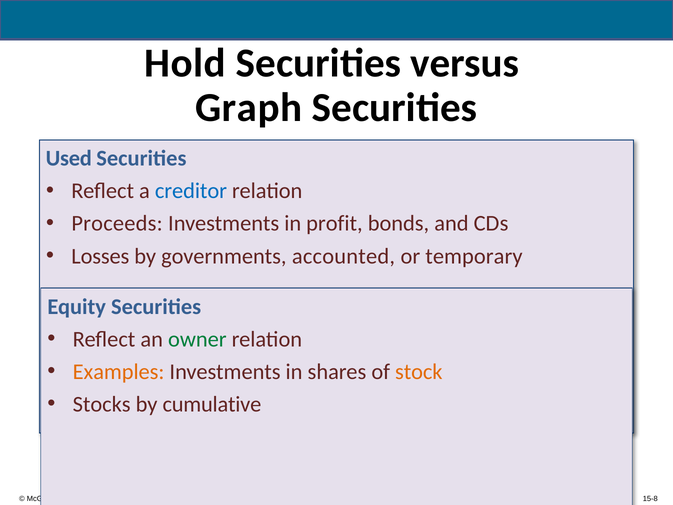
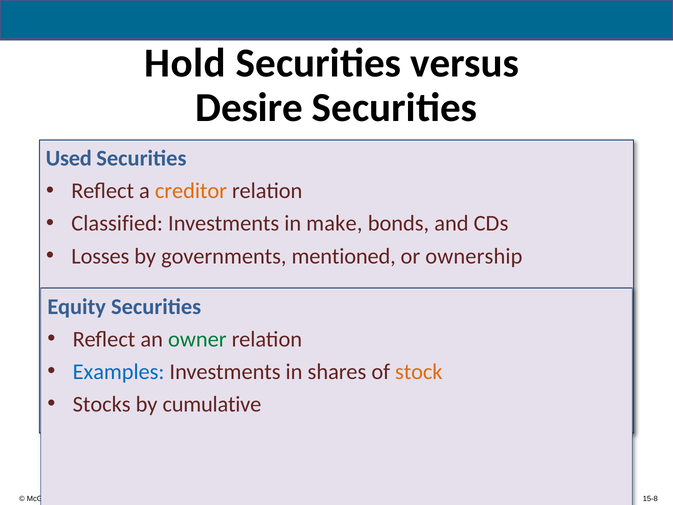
Graph: Graph -> Desire (249, 108)
creditor colour: blue -> orange (191, 191)
Proceeds: Proceeds -> Classified (117, 223)
profit: profit -> make (334, 223)
accounted: accounted -> mentioned (344, 256)
temporary: temporary -> ownership (474, 256)
Examples colour: orange -> blue (119, 372)
